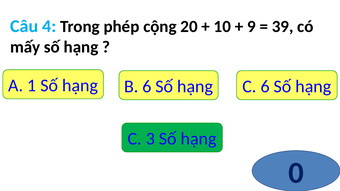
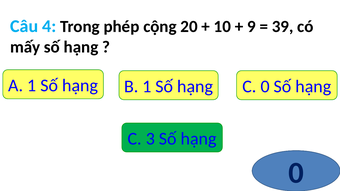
B 6: 6 -> 1 (147, 87)
C 6: 6 -> 0 (265, 87)
